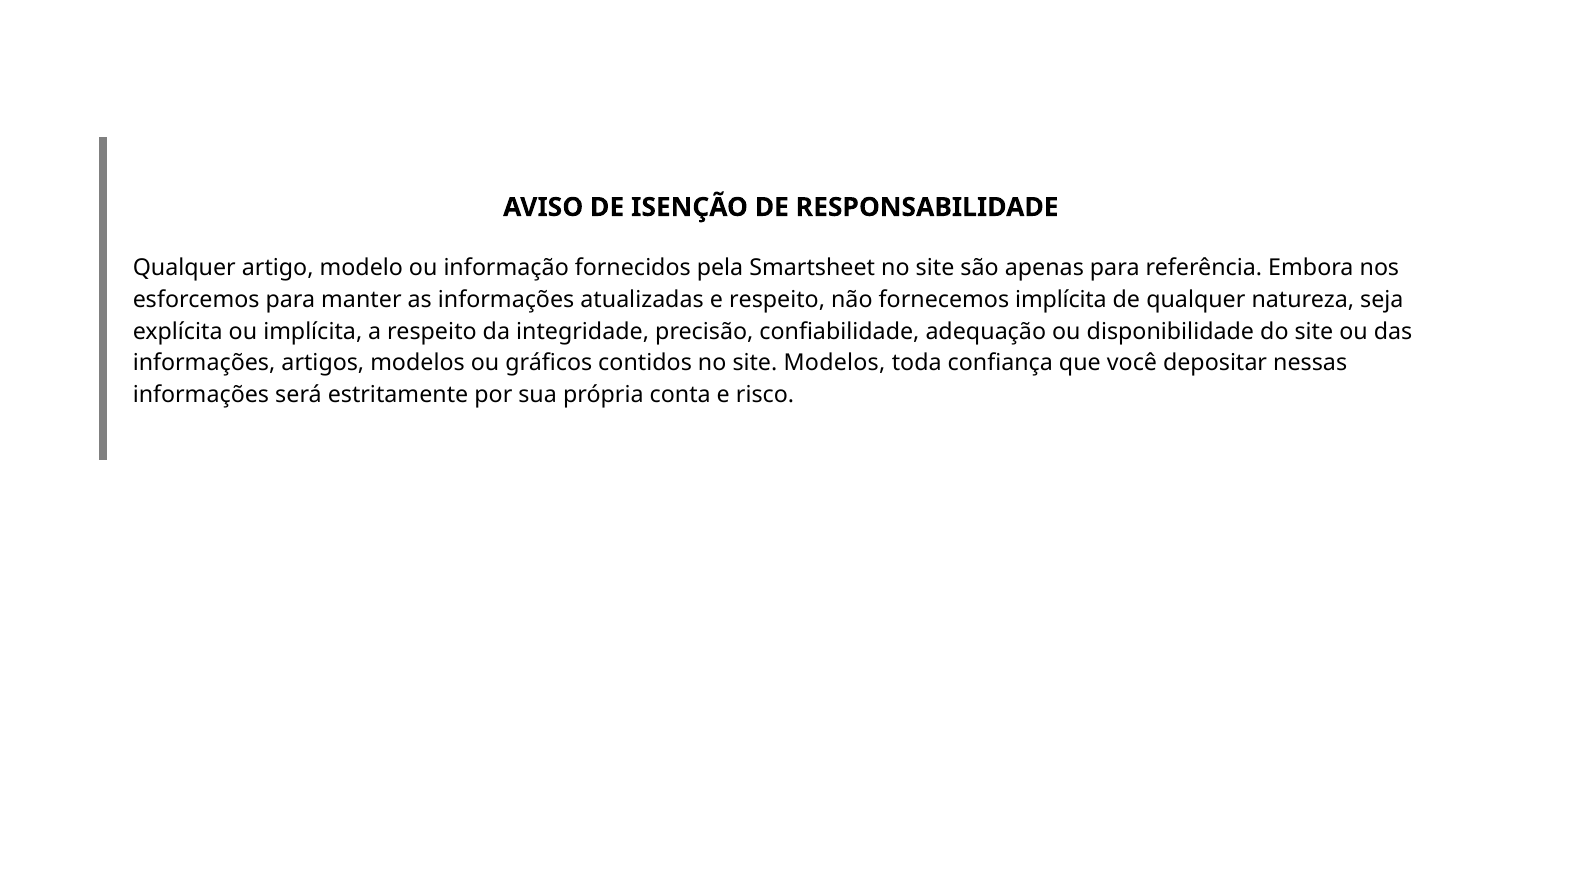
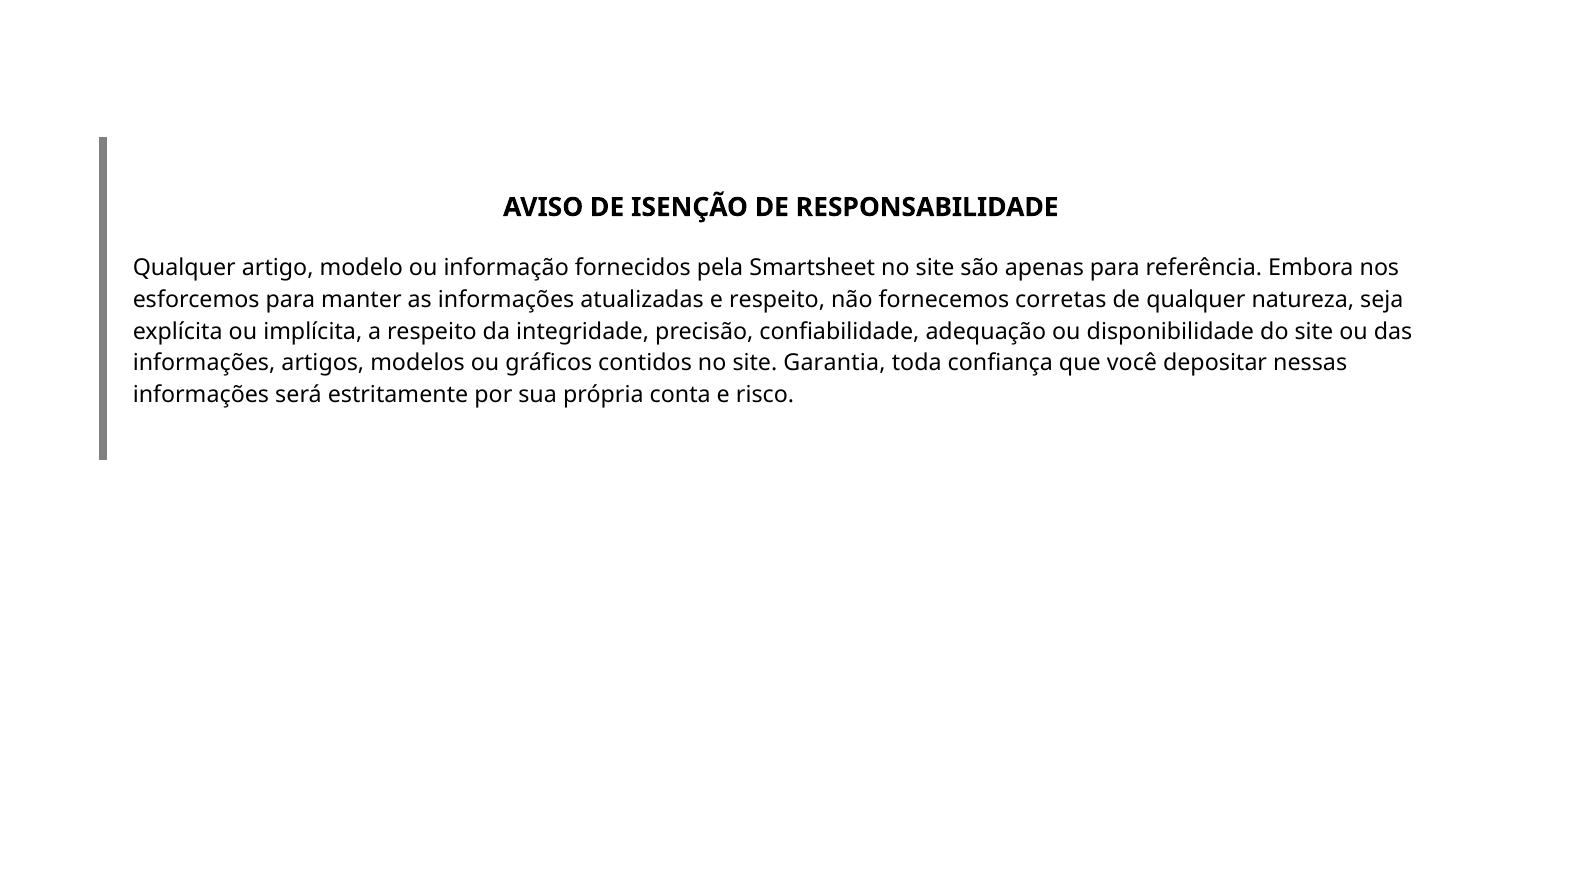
fornecemos implícita: implícita -> corretas (1061, 300)
site Modelos: Modelos -> Garantia (834, 363)
